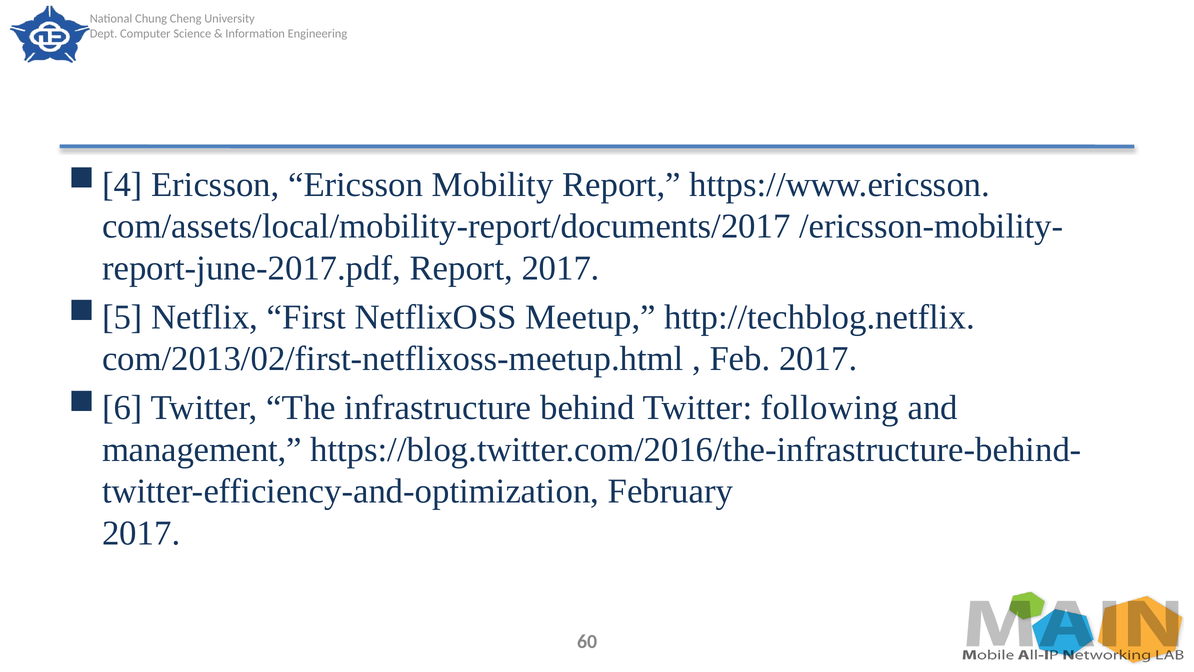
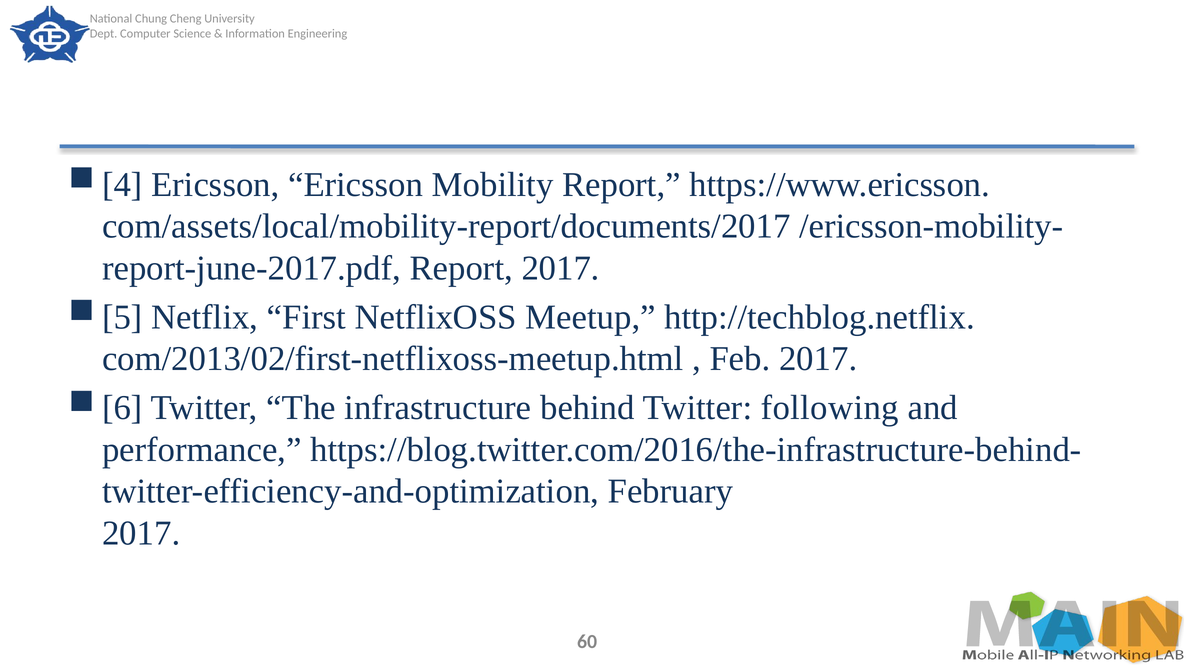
management: management -> performance (202, 449)
